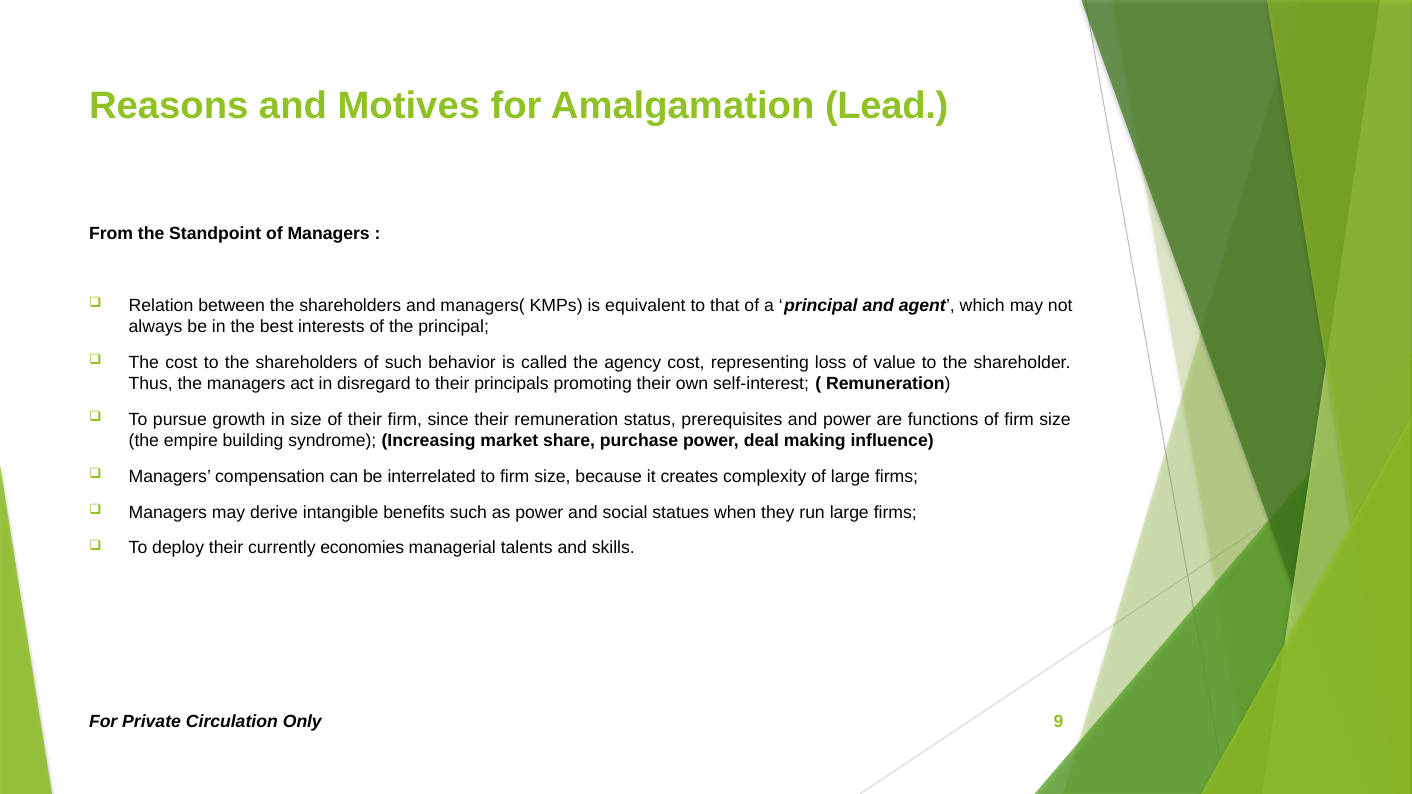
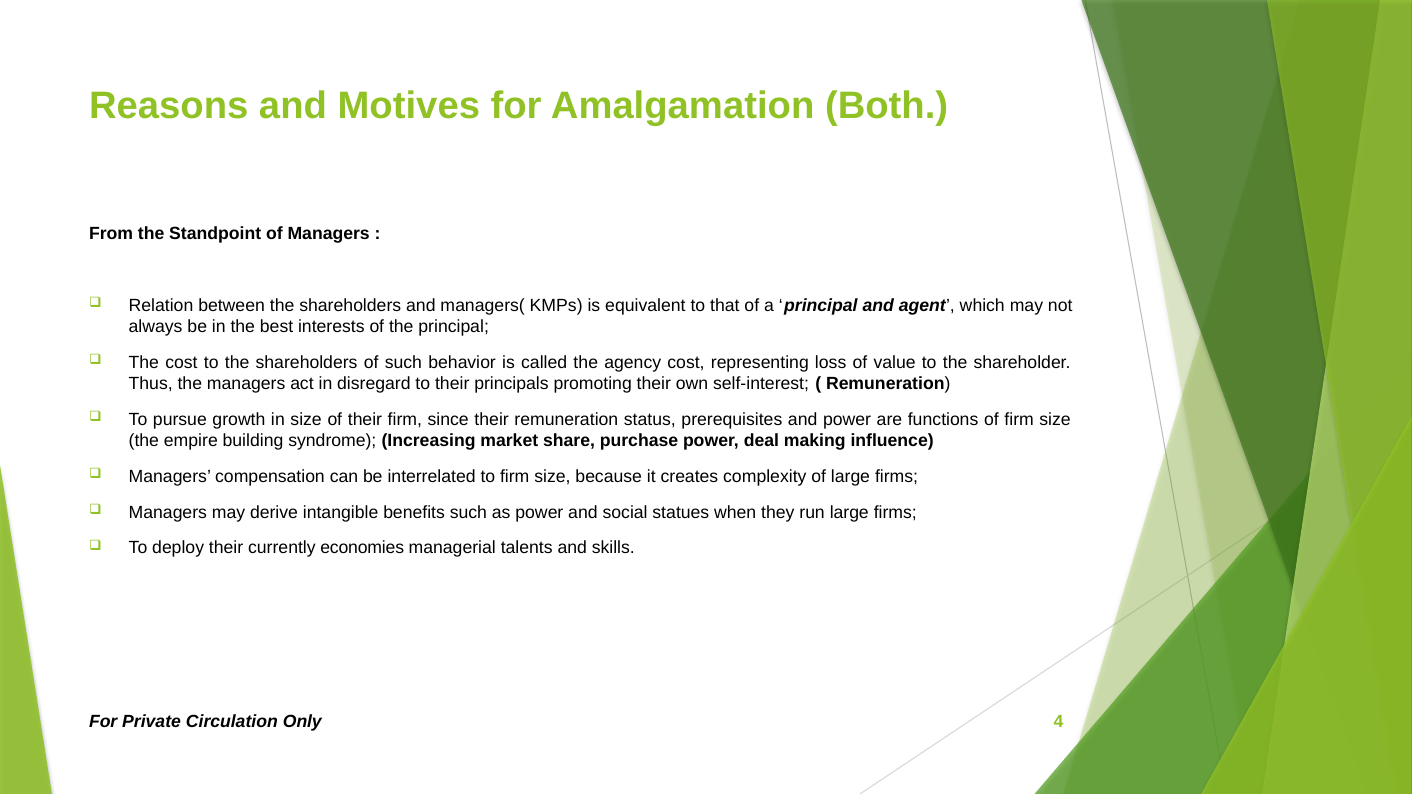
Lead: Lead -> Both (887, 106)
9: 9 -> 4 (1059, 722)
